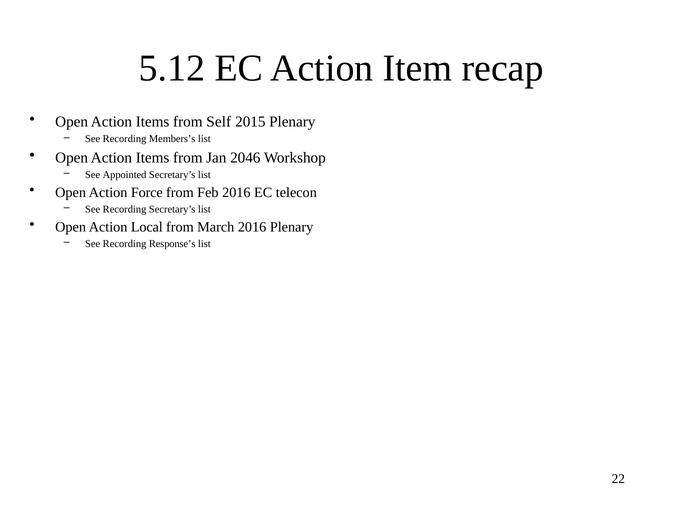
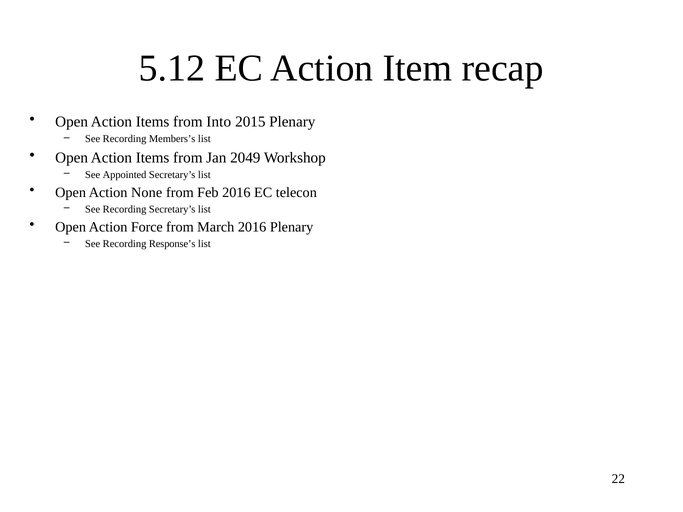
Self: Self -> Into (219, 122)
2046: 2046 -> 2049 (245, 158)
Force: Force -> None (147, 193)
Local: Local -> Force (147, 227)
